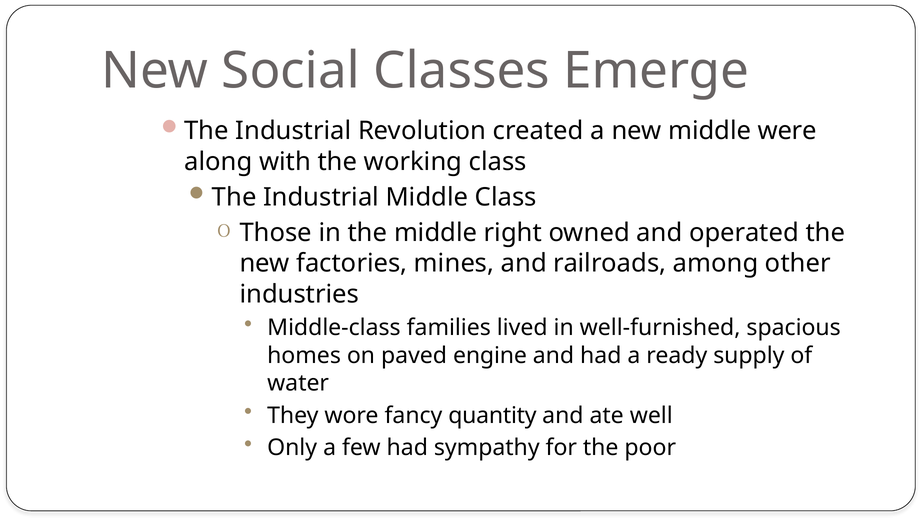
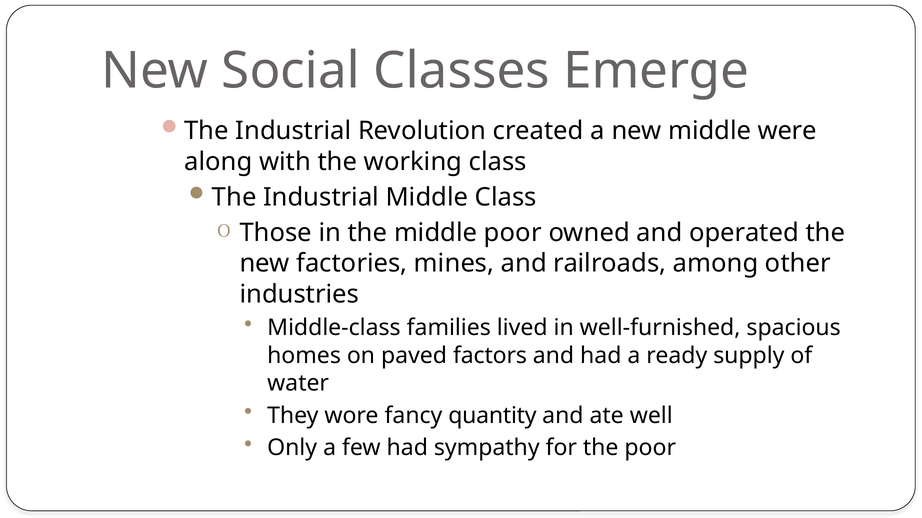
middle right: right -> poor (513, 233)
engine: engine -> factors (490, 356)
